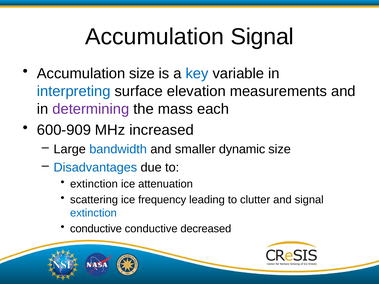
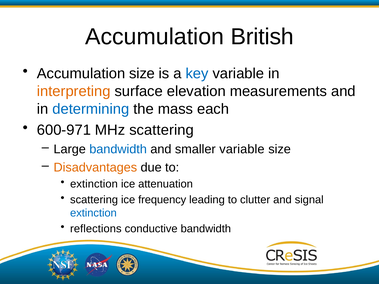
Accumulation Signal: Signal -> British (262, 37)
interpreting colour: blue -> orange (74, 91)
determining colour: purple -> blue (91, 109)
600-909: 600-909 -> 600-971 (64, 130)
MHz increased: increased -> scattering (162, 130)
smaller dynamic: dynamic -> variable (242, 149)
Disadvantages colour: blue -> orange (95, 168)
conductive: conductive -> reflections (96, 229)
conductive decreased: decreased -> bandwidth (206, 229)
